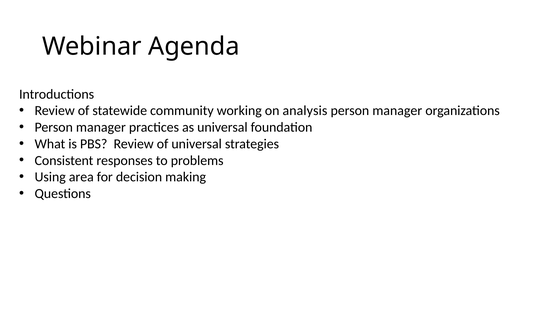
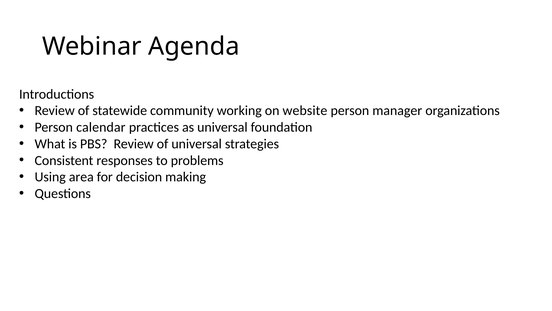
analysis: analysis -> website (305, 111)
manager: manager -> calendar (101, 127)
